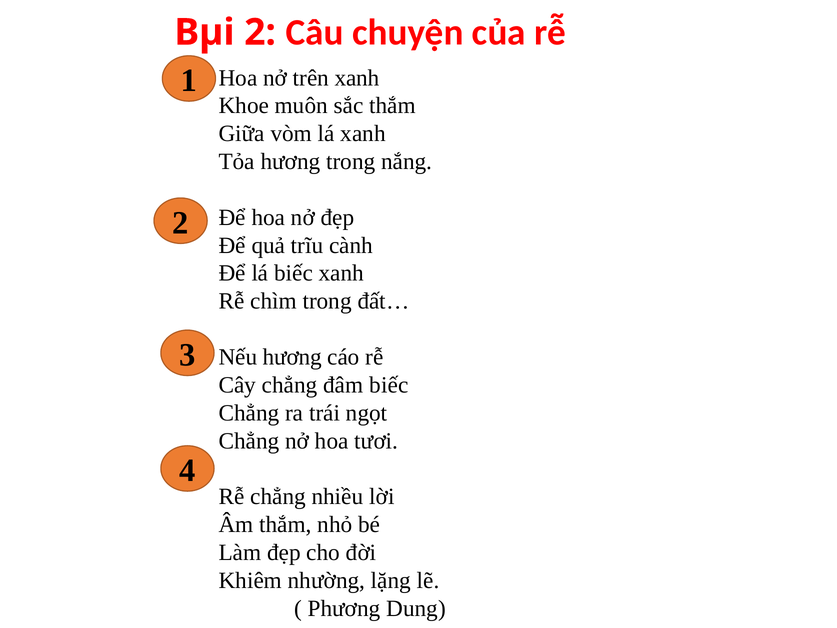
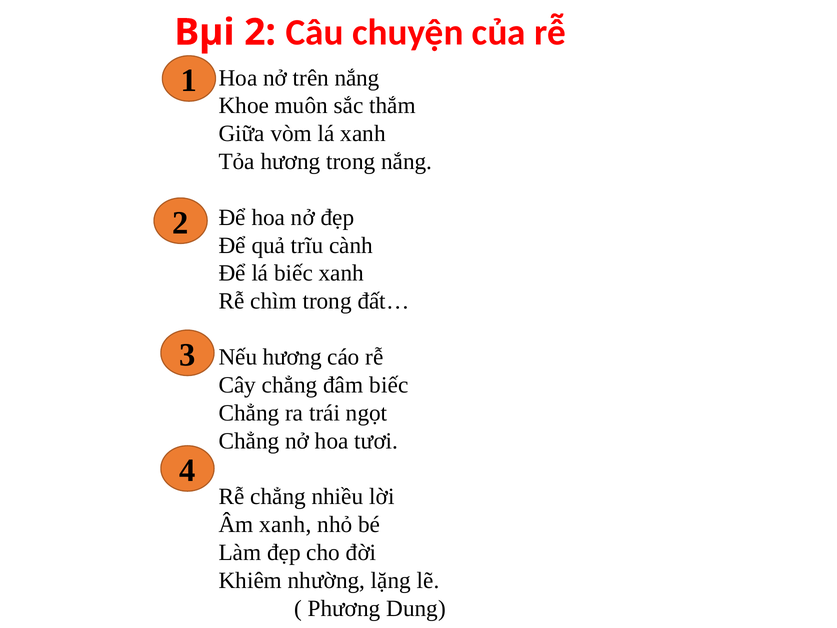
trên xanh: xanh -> nắng (357, 78)
Âm thắm: thắm -> xanh (285, 524)
